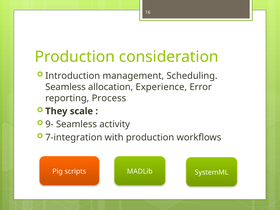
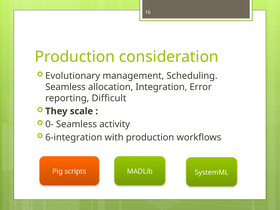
Introduction: Introduction -> Evolutionary (73, 76)
Experience: Experience -> Integration (161, 87)
Process: Process -> Difficult (109, 98)
9-: 9- -> 0- (49, 124)
7-integration: 7-integration -> 6-integration (74, 137)
